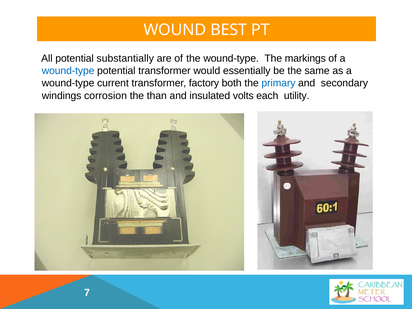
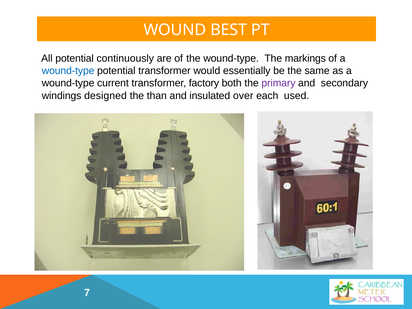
substantially: substantially -> continuously (125, 59)
primary colour: blue -> purple (278, 83)
corrosion: corrosion -> designed (105, 96)
volts: volts -> over (243, 96)
utility: utility -> used (297, 96)
